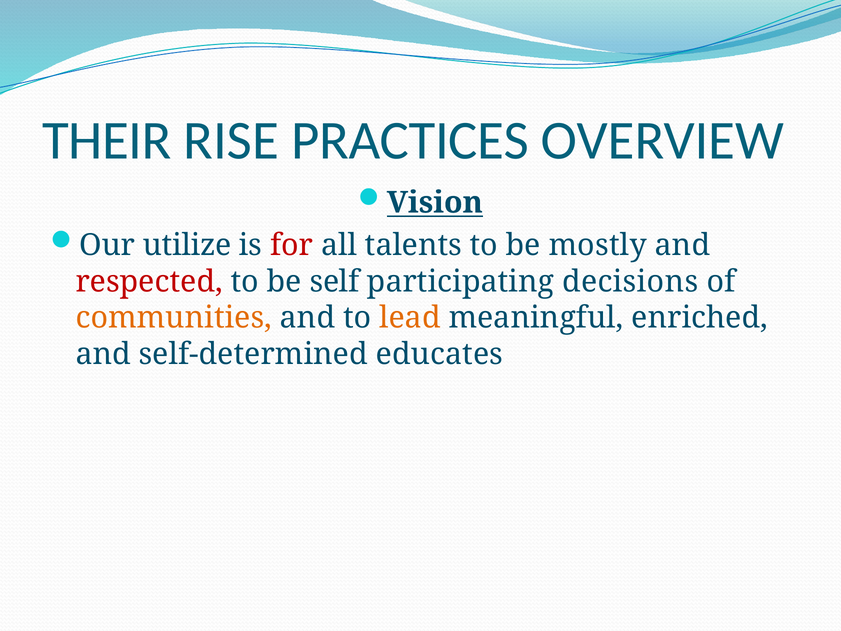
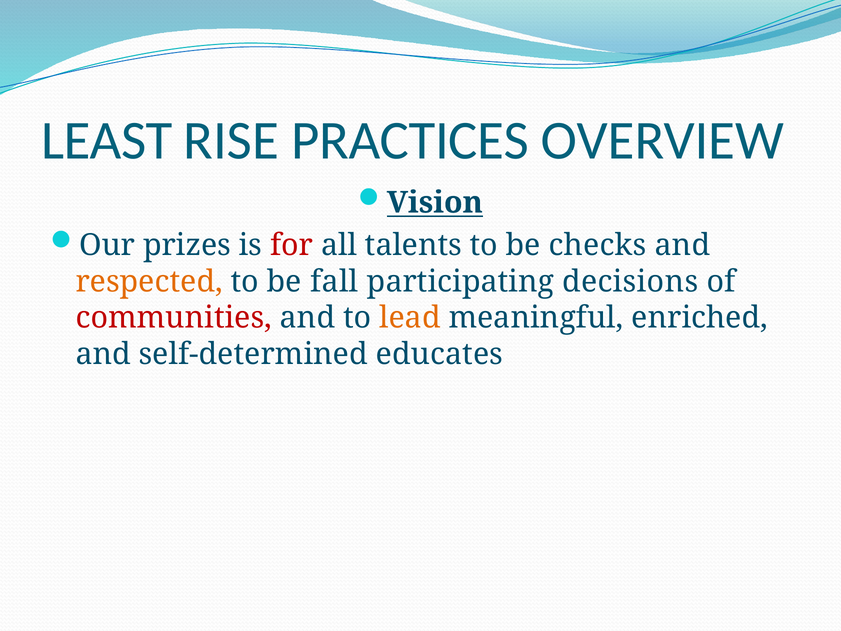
THEIR: THEIR -> LEAST (107, 141)
utilize: utilize -> prizes (187, 245)
mostly: mostly -> checks (598, 245)
respected colour: red -> orange (149, 281)
self: self -> fall (334, 281)
communities colour: orange -> red (174, 318)
